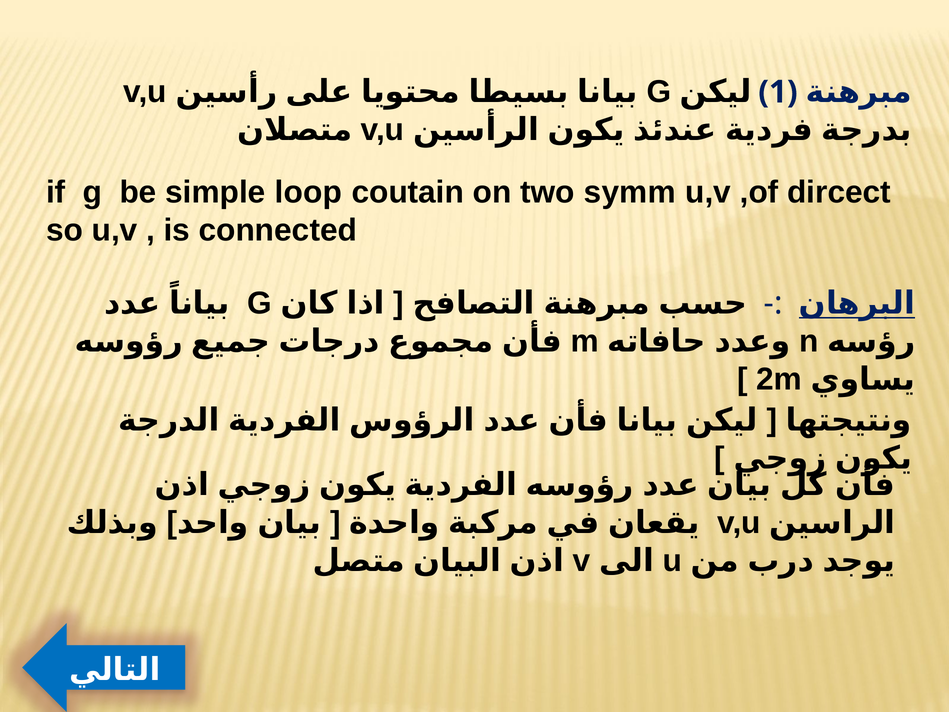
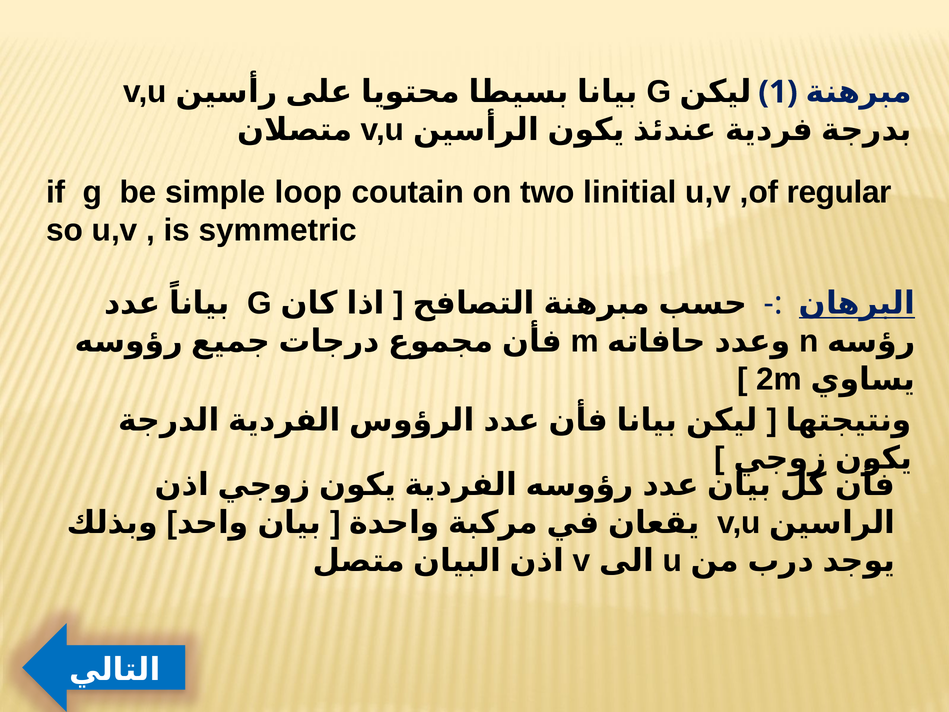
symm: symm -> linitial (630, 192)
dircect: dircect -> regular (839, 192)
connected: connected -> symmetric (278, 230)
